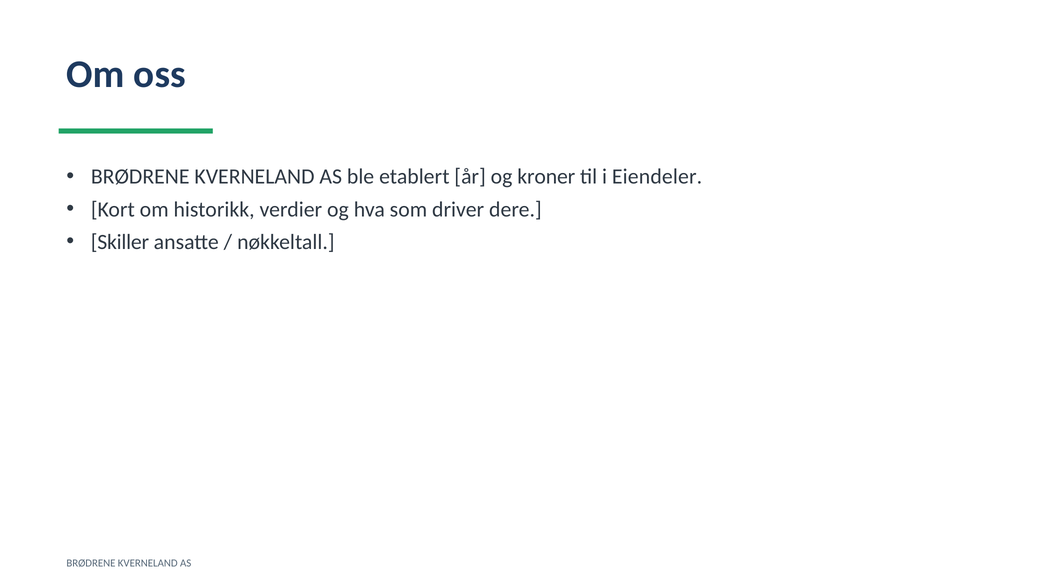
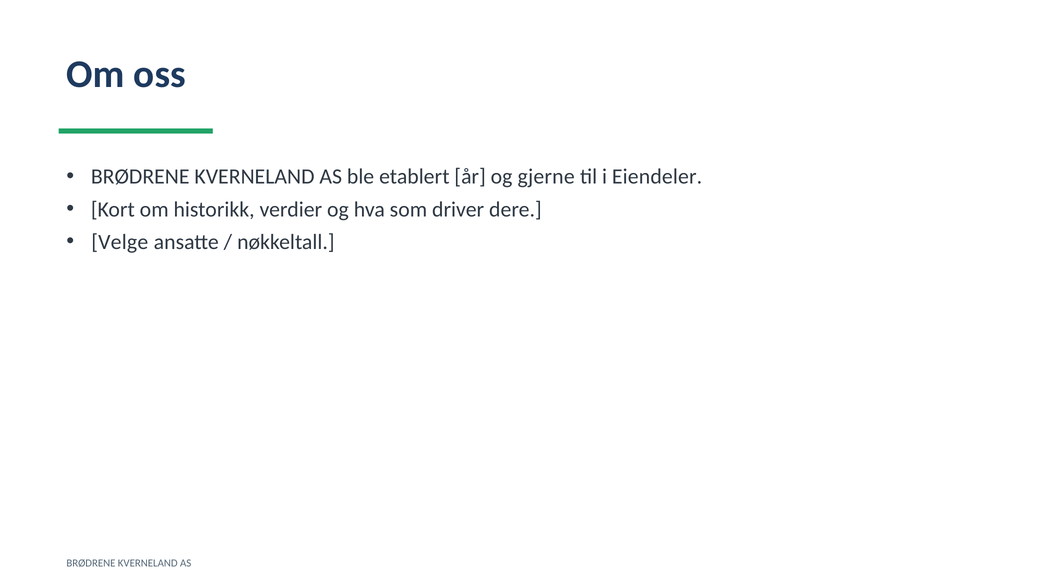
kroner: kroner -> gjerne (546, 177)
Skiller: Skiller -> Velge (120, 242)
